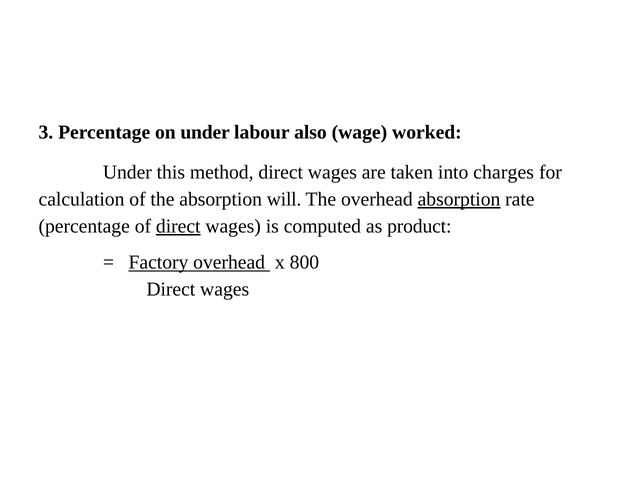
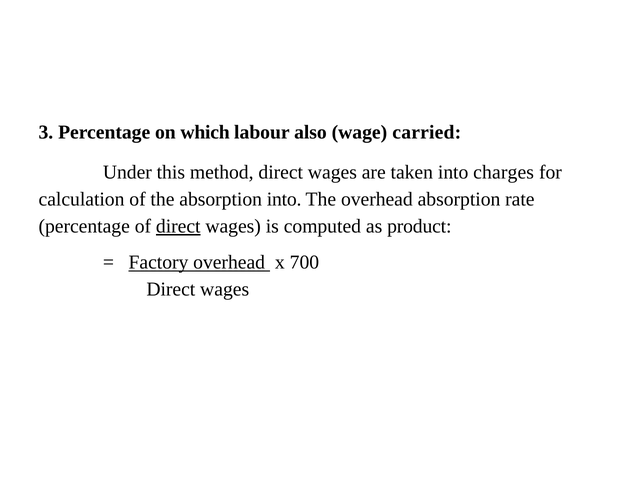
on under: under -> which (205, 132)
worked: worked -> carried (427, 132)
absorption will: will -> into (284, 199)
absorption underline: present -> none (459, 199)
800: 800 -> 700 (304, 262)
